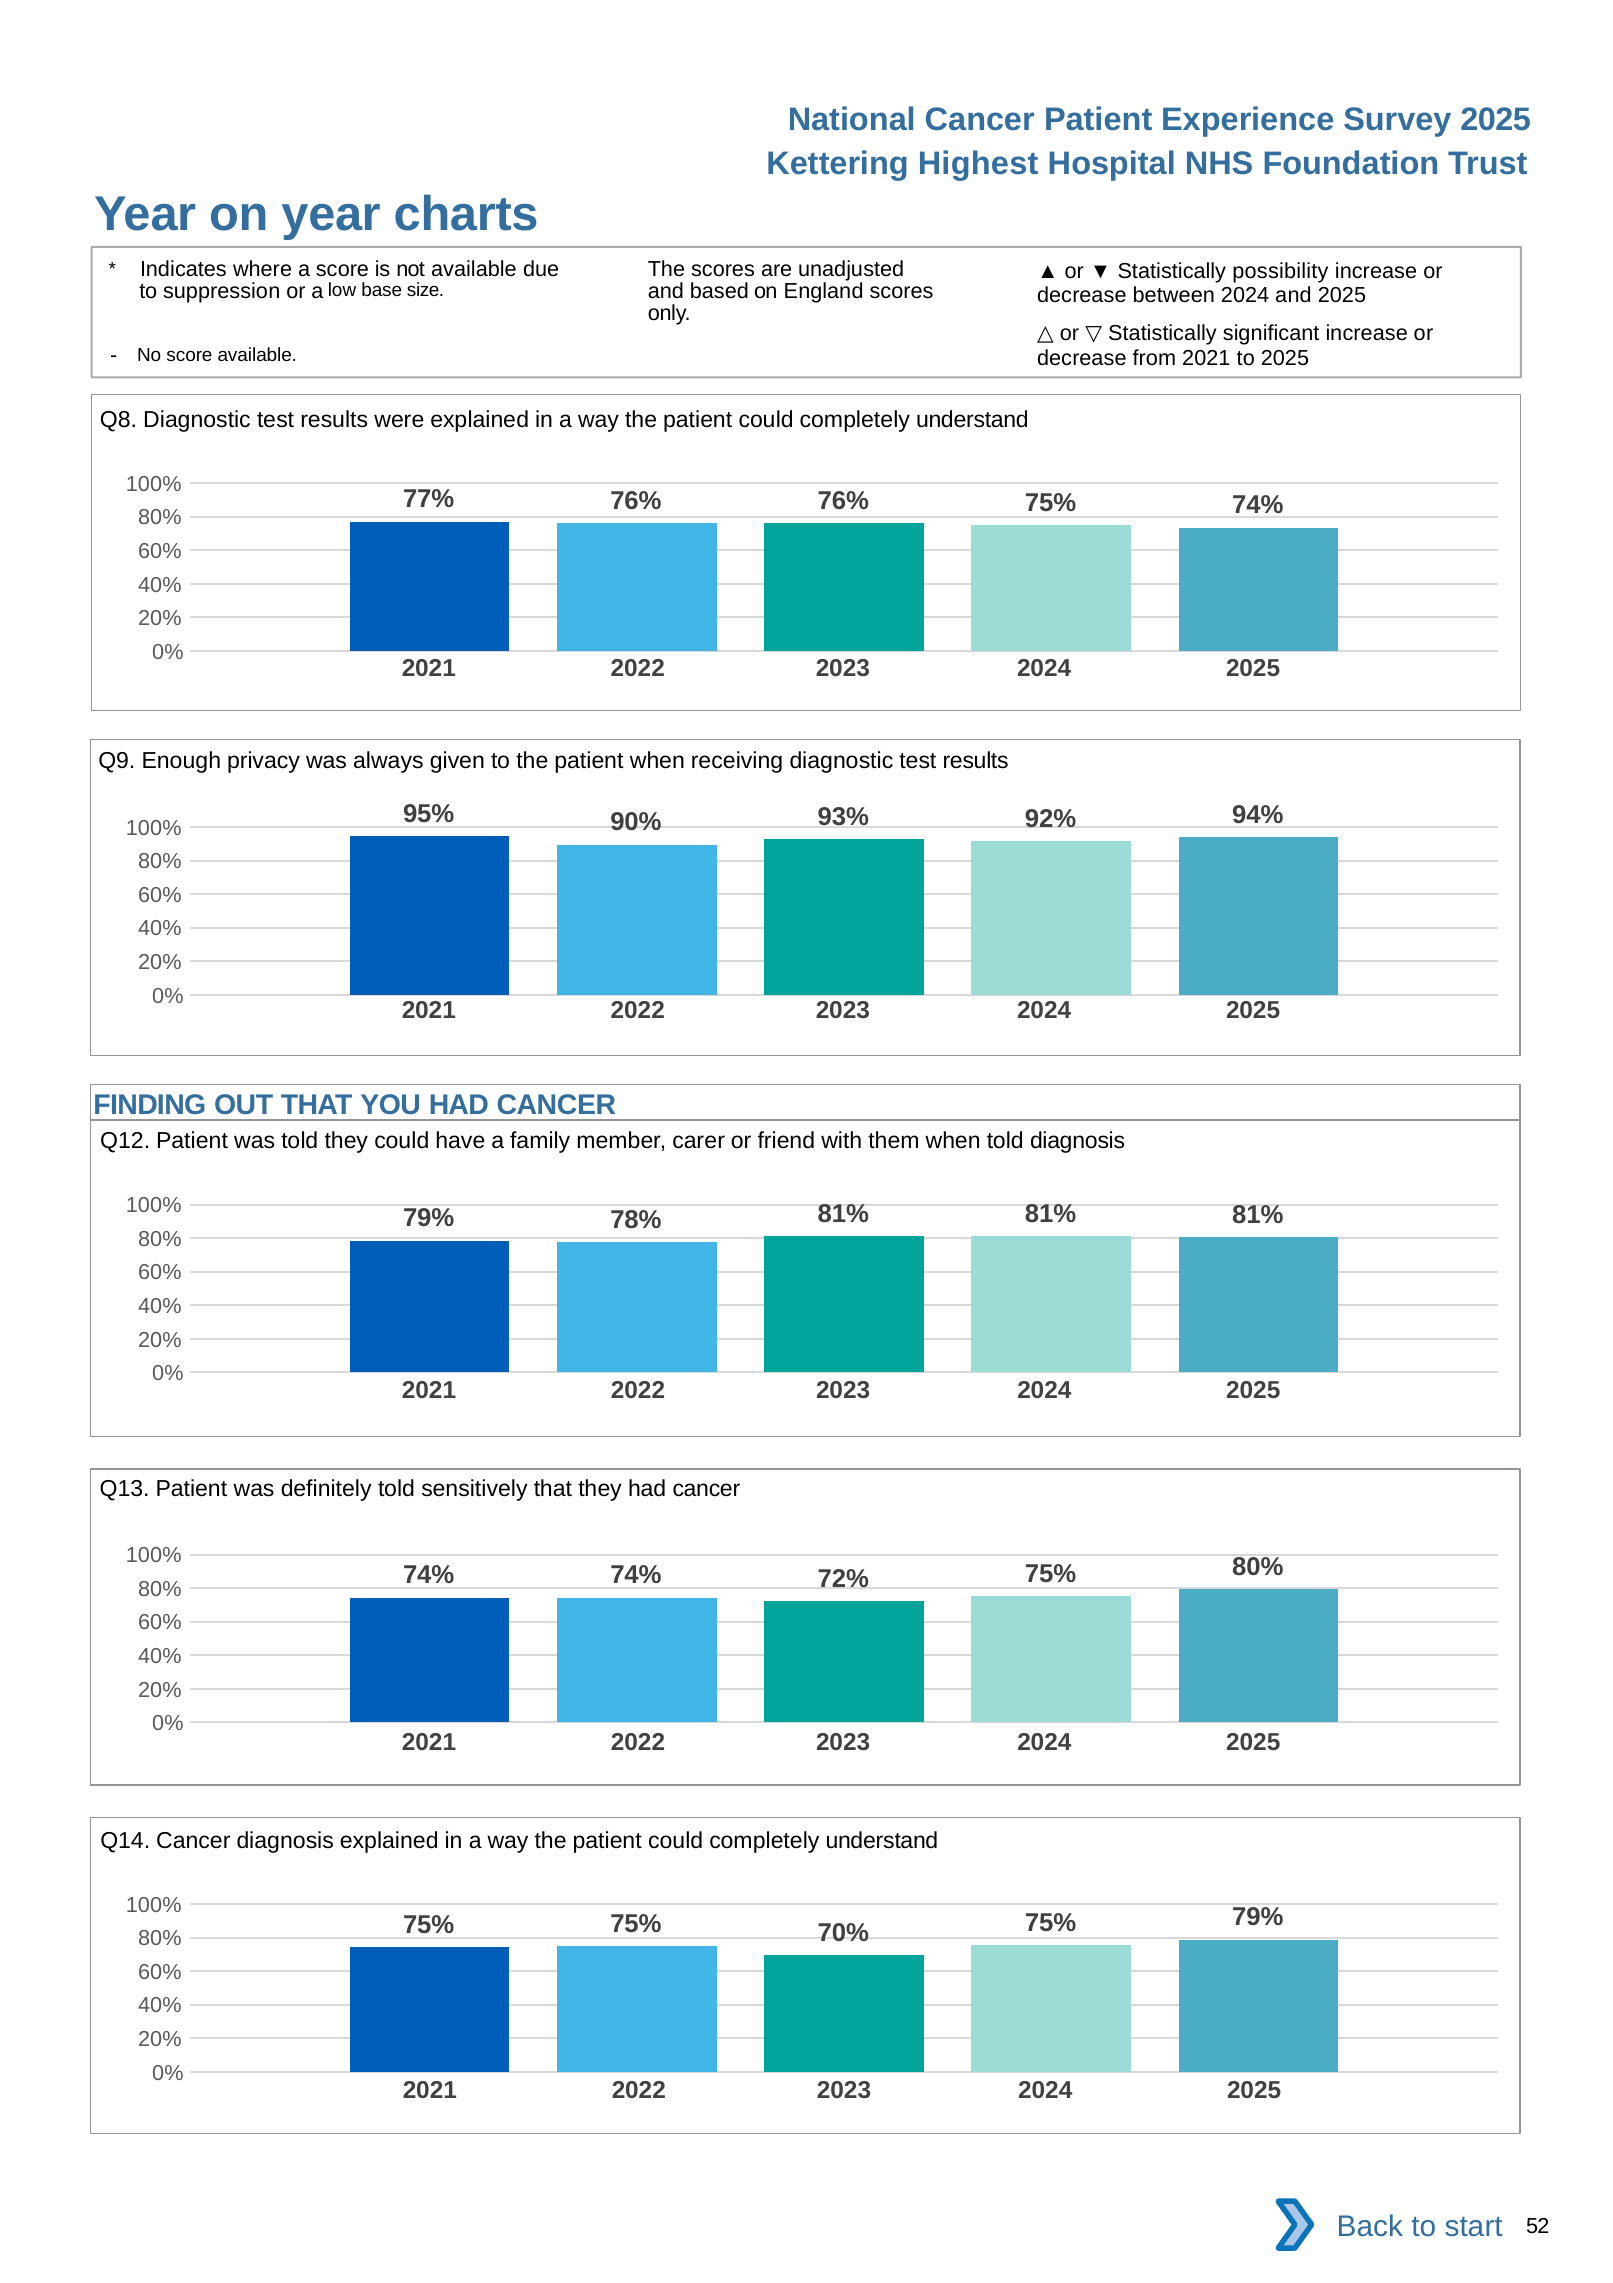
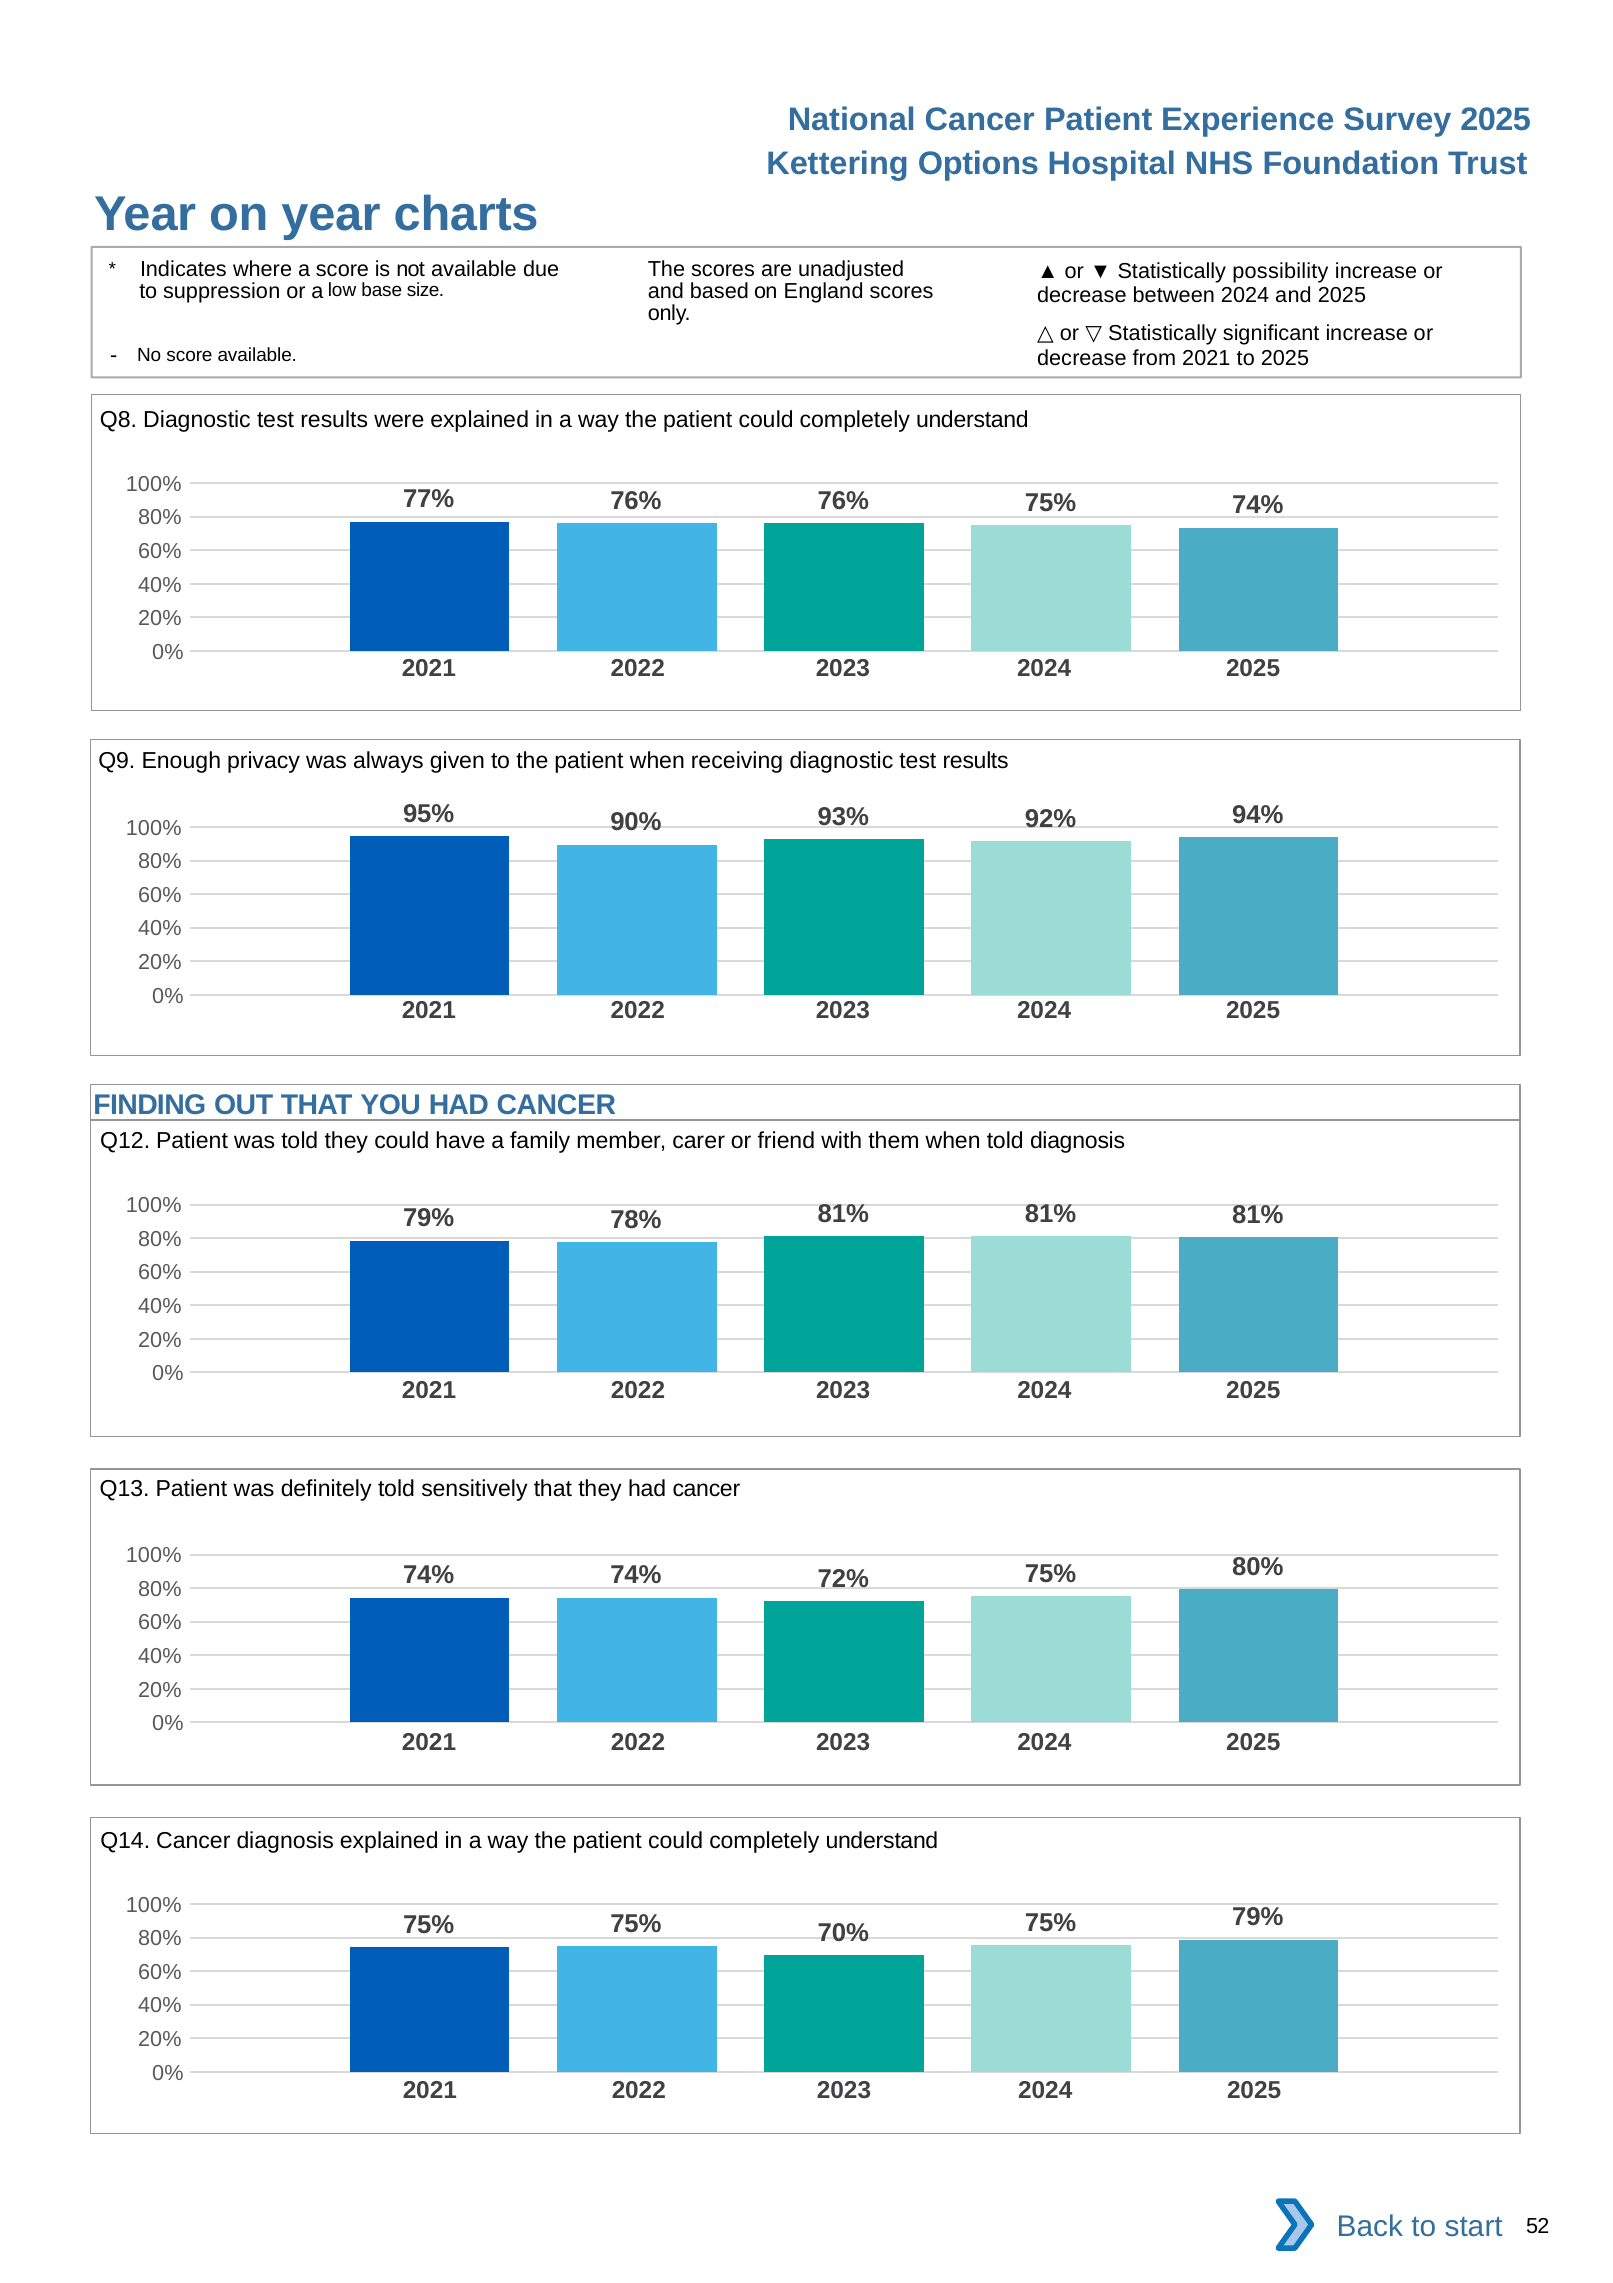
Highest: Highest -> Options (978, 164)
